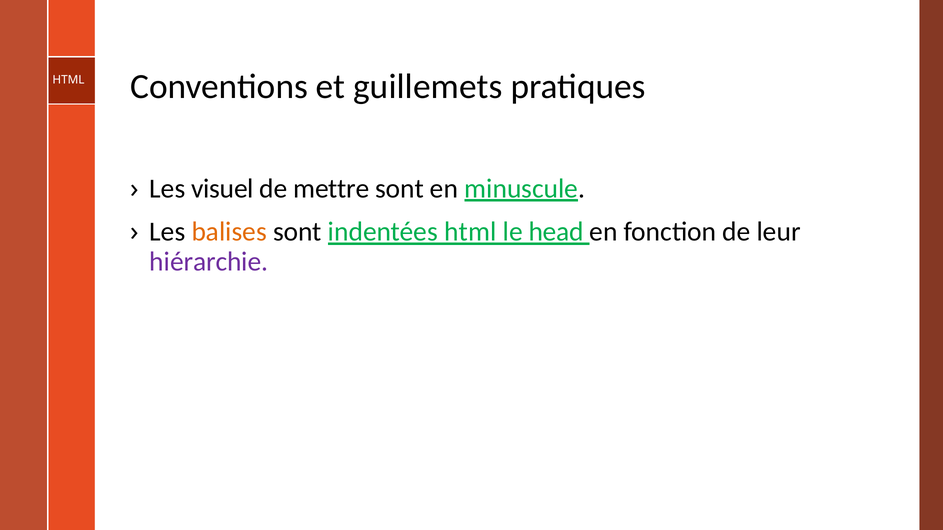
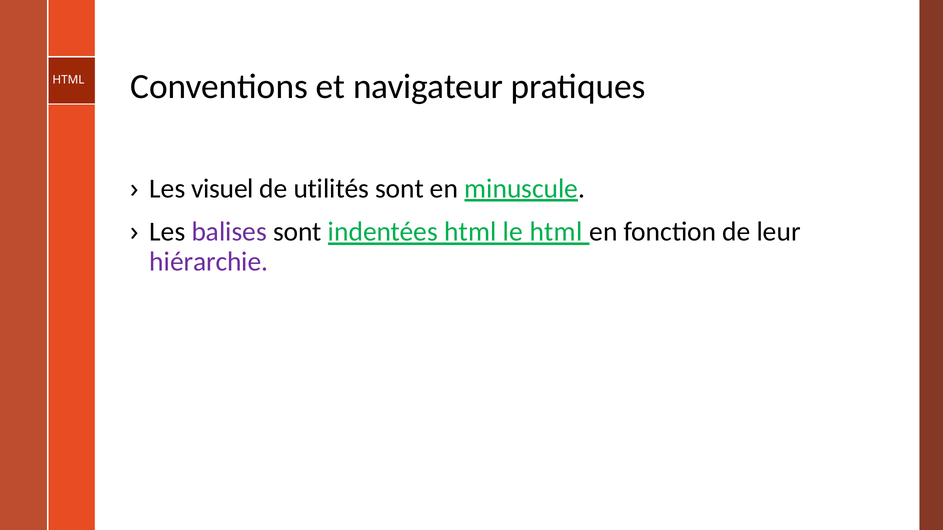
guillemets: guillemets -> navigateur (428, 87)
mettre: mettre -> utilités (331, 189)
balises colour: orange -> purple (229, 232)
le head: head -> html (556, 232)
